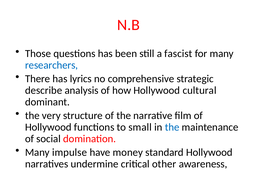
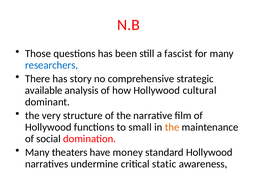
lyrics: lyrics -> story (81, 79)
describe: describe -> available (44, 90)
the colour: blue -> orange (172, 127)
impulse: impulse -> theaters (70, 152)
other: other -> static (164, 164)
